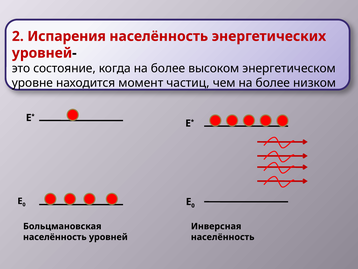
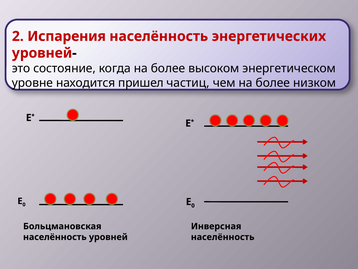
момент: момент -> пришел (141, 83)
